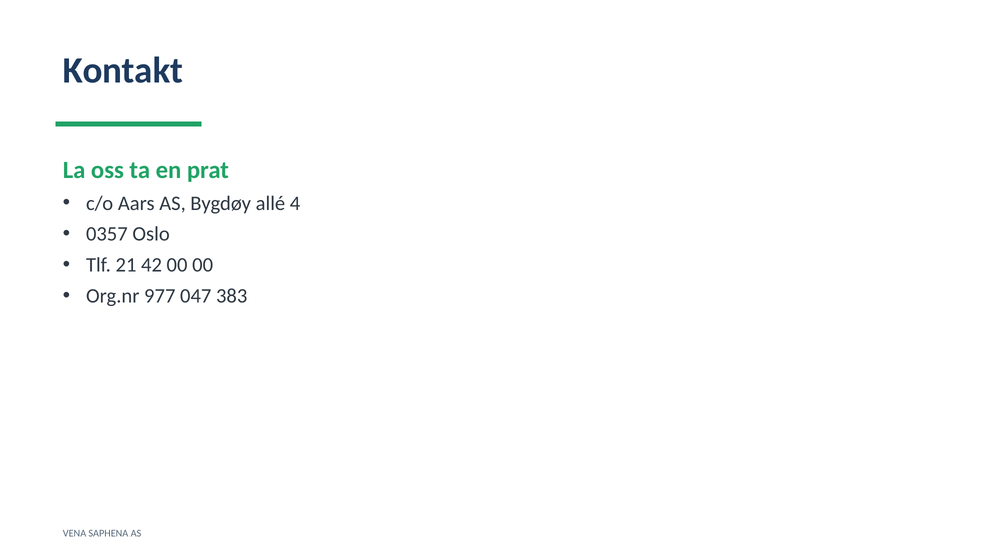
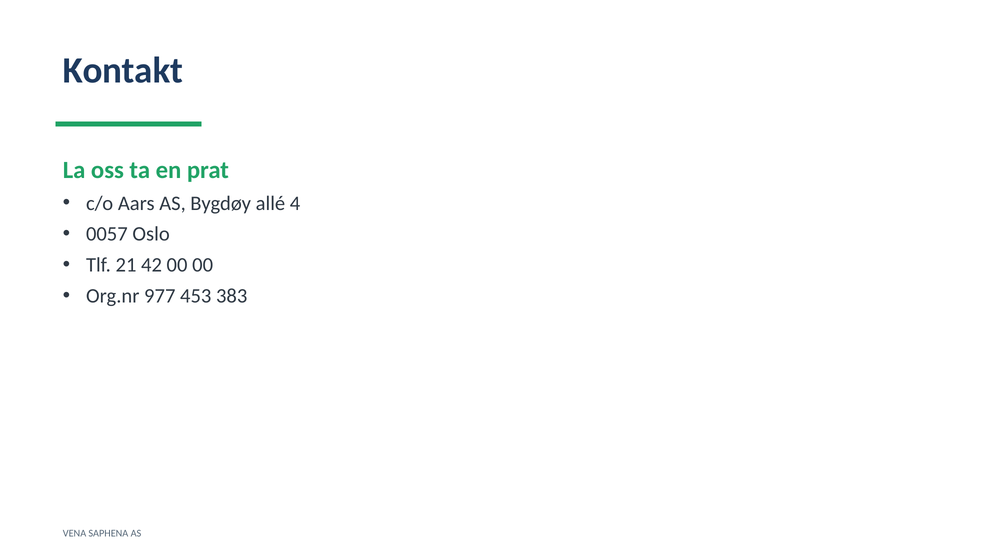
0357: 0357 -> 0057 (107, 234)
047: 047 -> 453 (196, 296)
